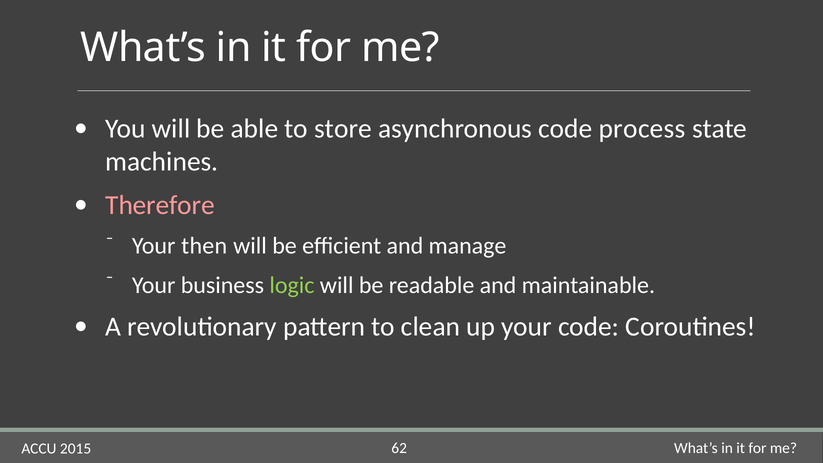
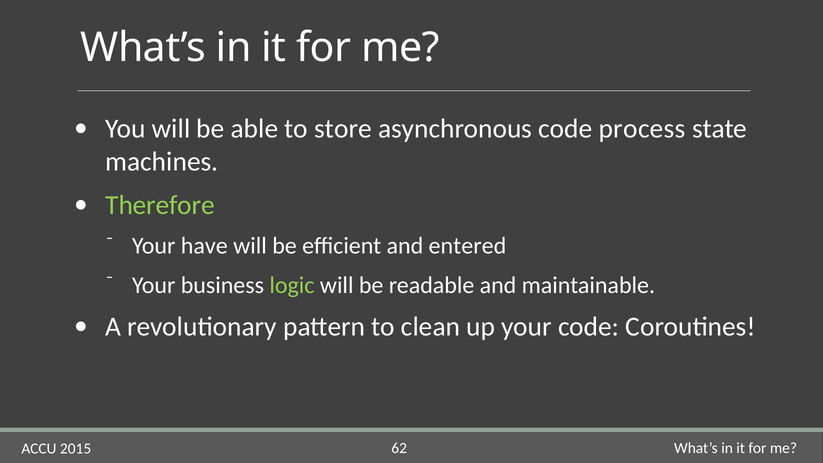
Therefore colour: pink -> light green (160, 205)
then: then -> have (204, 246)
manage: manage -> entered (467, 246)
